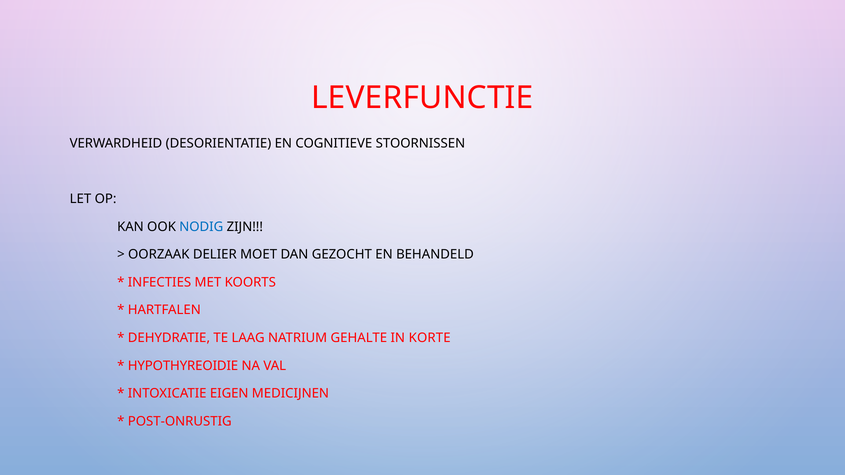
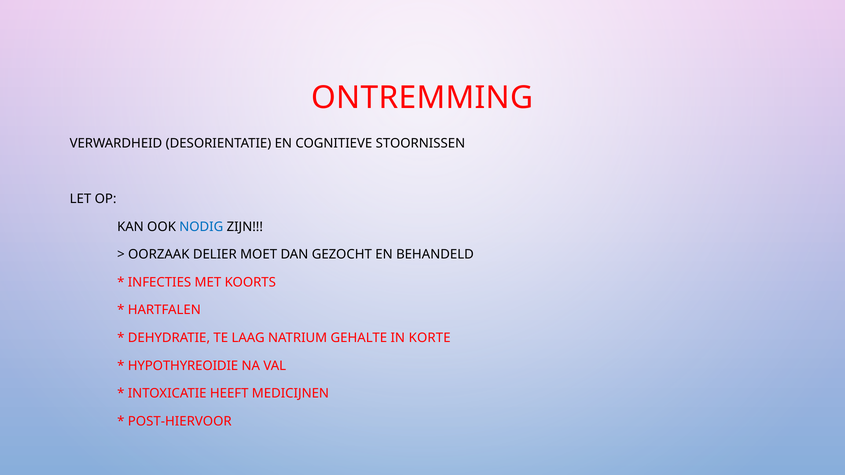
LEVERFUNCTIE: LEVERFUNCTIE -> ONTREMMING (422, 98)
EIGEN: EIGEN -> HEEFT (229, 394)
POST-ONRUSTIG: POST-ONRUSTIG -> POST-HIERVOOR (180, 422)
